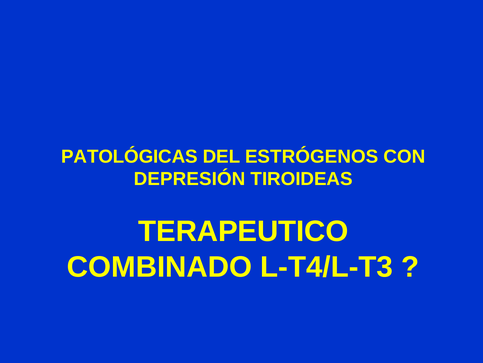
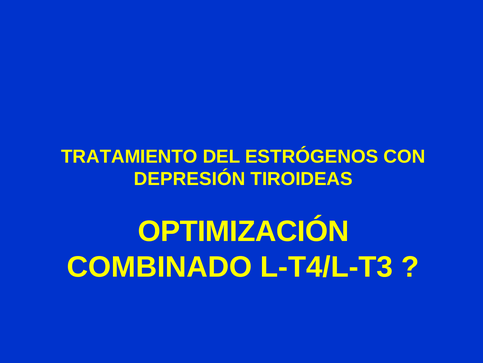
PATOLÓGICAS: PATOLÓGICAS -> TRATAMIENTO (129, 156)
TERAPEUTICO: TERAPEUTICO -> OPTIMIZACIÓN (243, 231)
